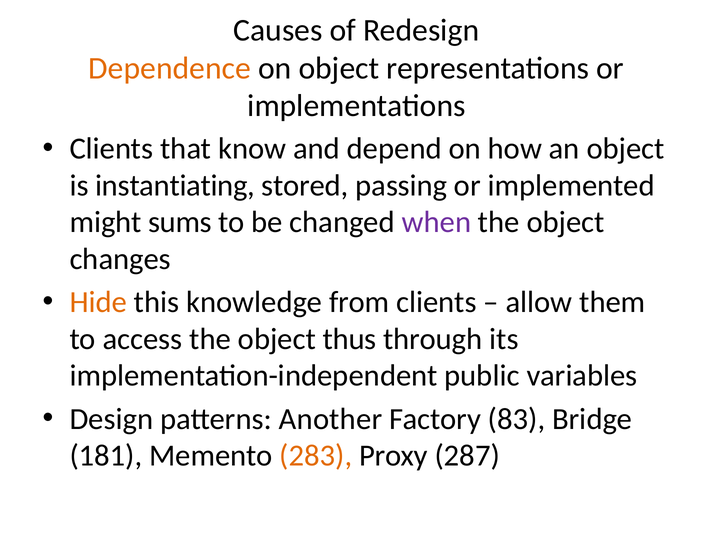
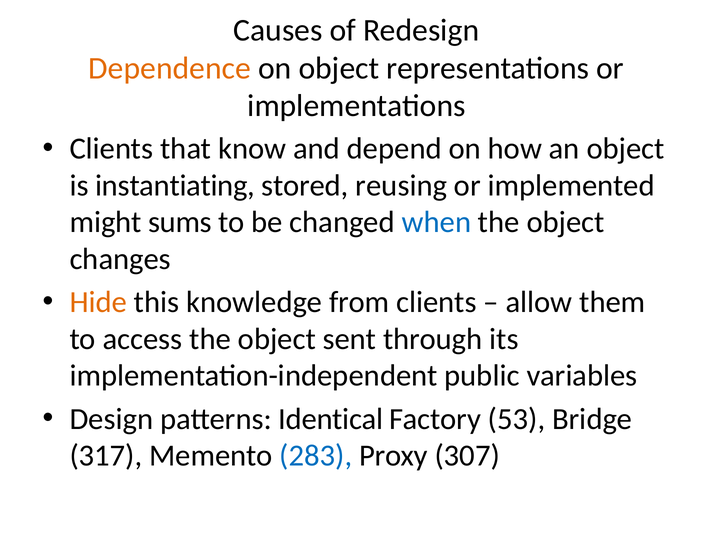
passing: passing -> reusing (401, 186)
when colour: purple -> blue (436, 223)
thus: thus -> sent (350, 340)
Another: Another -> Identical (331, 420)
83: 83 -> 53 (517, 420)
181: 181 -> 317 (106, 456)
283 colour: orange -> blue (316, 456)
287: 287 -> 307 (467, 456)
